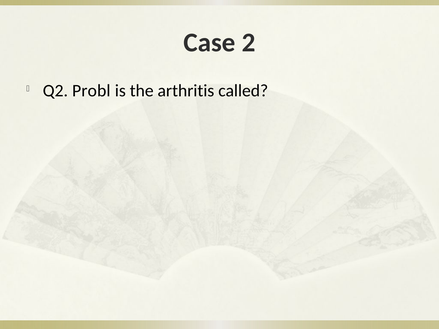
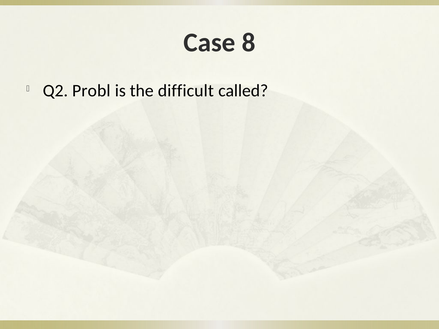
2: 2 -> 8 (249, 43)
arthritis: arthritis -> difficult (186, 91)
